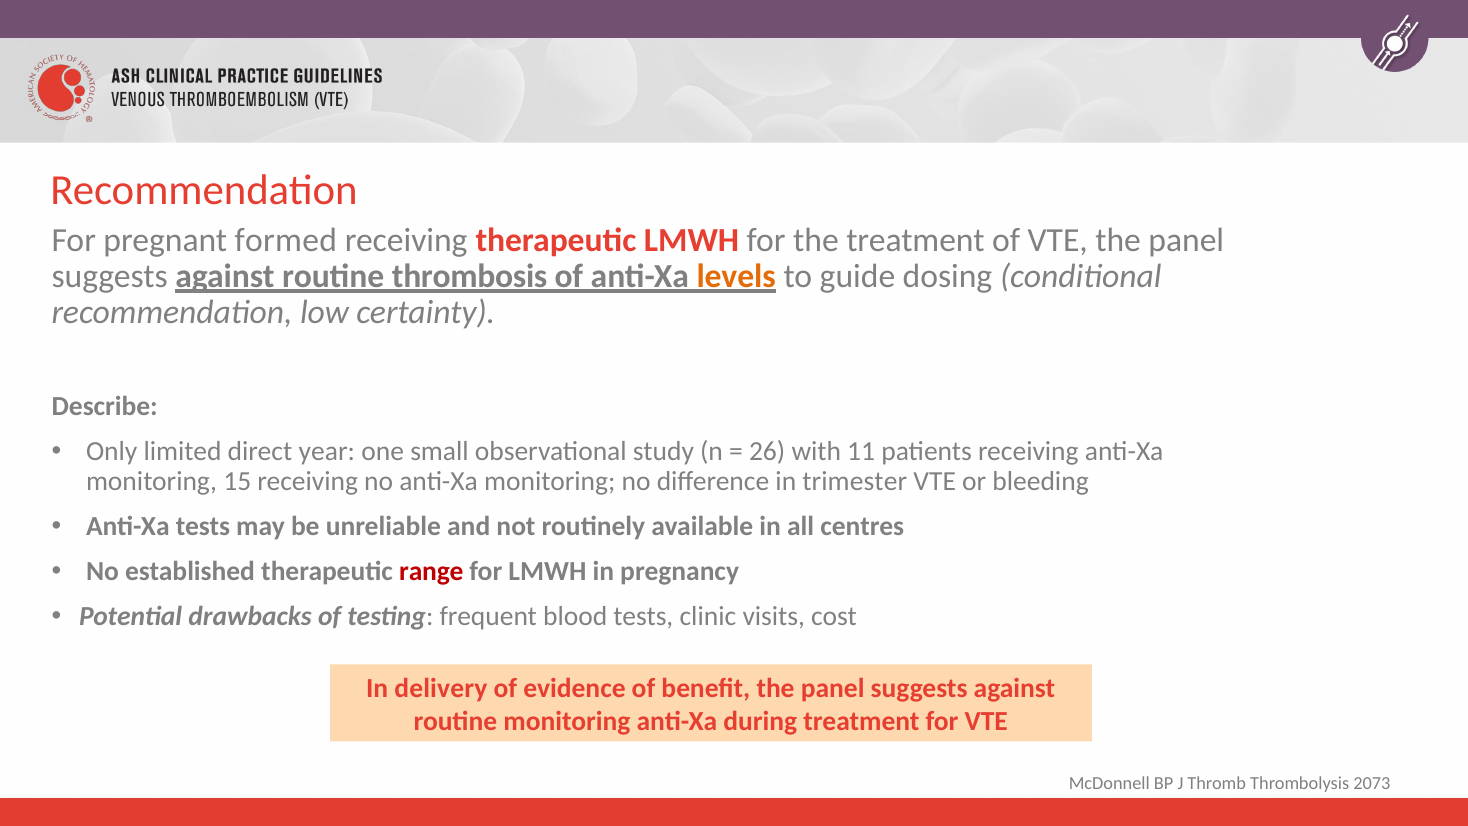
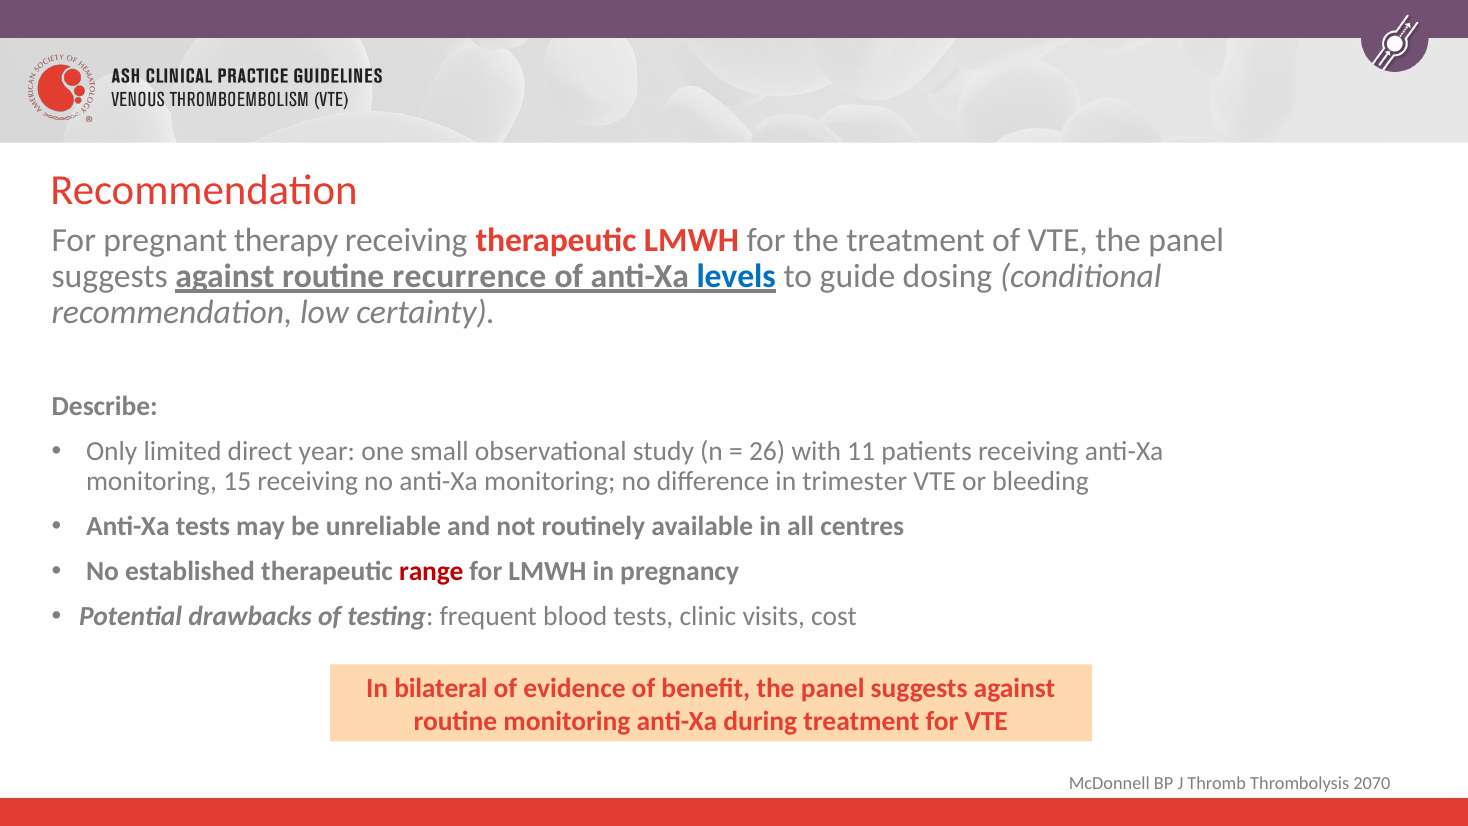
formed: formed -> therapy (286, 240)
thrombosis: thrombosis -> recurrence (469, 276)
levels colour: orange -> blue (736, 276)
delivery: delivery -> bilateral (441, 688)
2073: 2073 -> 2070 (1372, 783)
